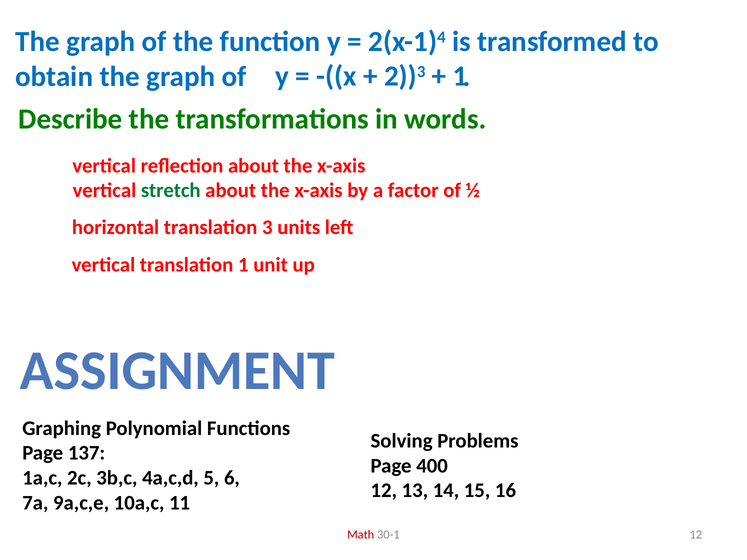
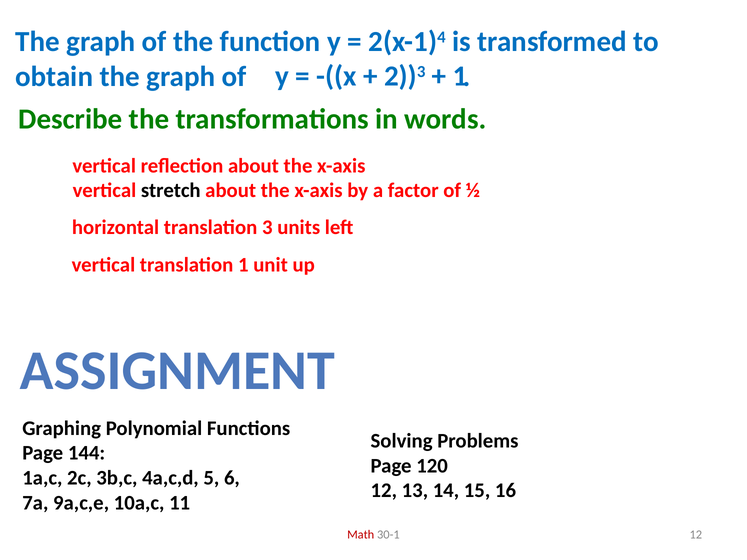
stretch colour: green -> black (171, 190)
137: 137 -> 144 (87, 453)
400: 400 -> 120 (432, 466)
